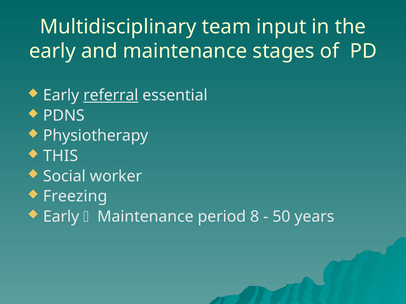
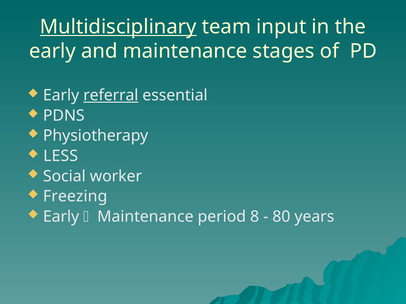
Multidisciplinary underline: none -> present (118, 27)
THIS: THIS -> LESS (61, 156)
50: 50 -> 80 (281, 217)
